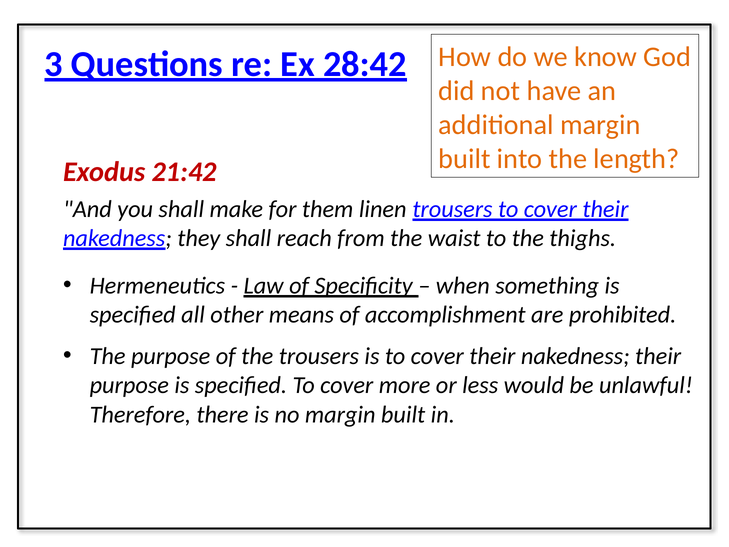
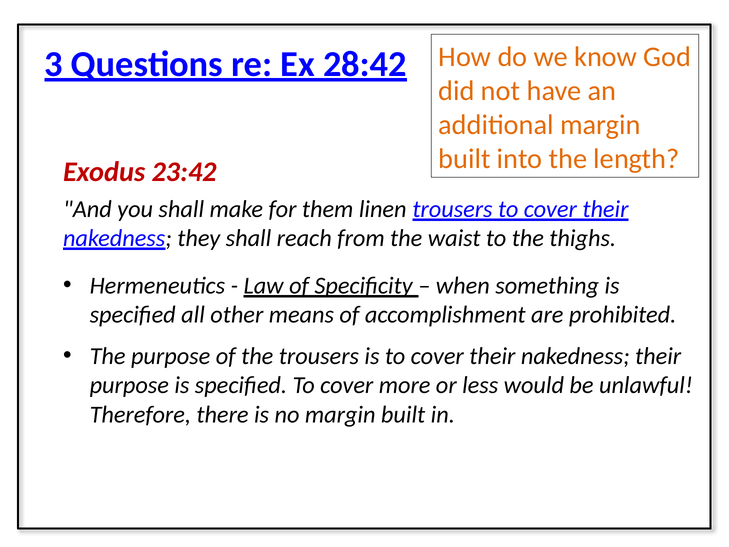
21:42: 21:42 -> 23:42 (184, 172)
